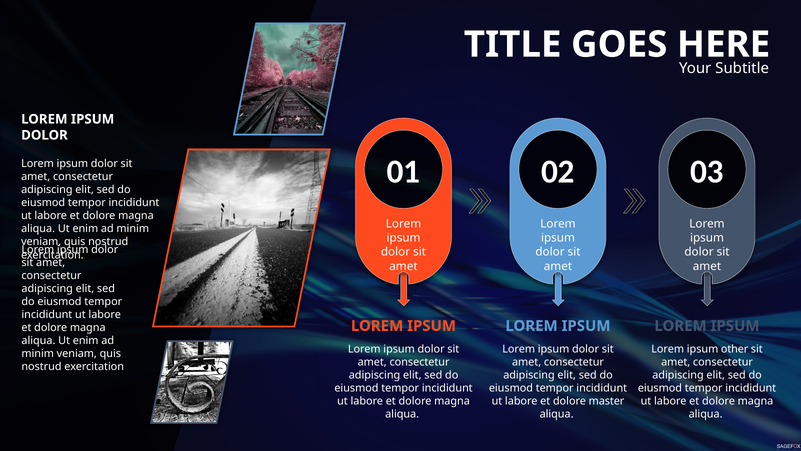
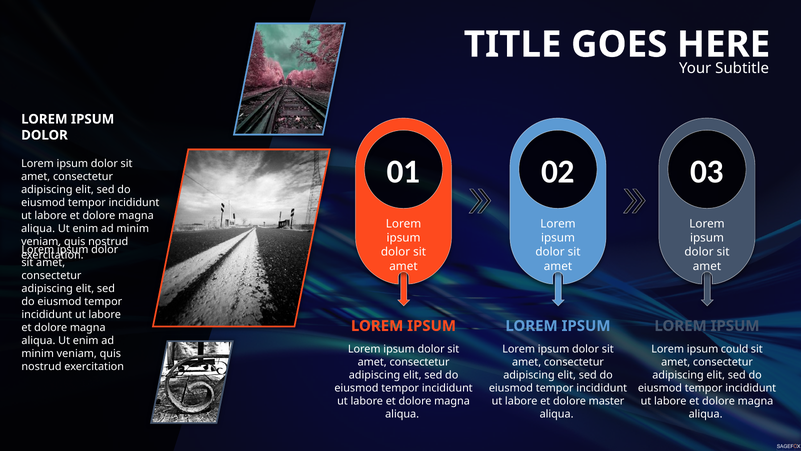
other: other -> could (735, 349)
